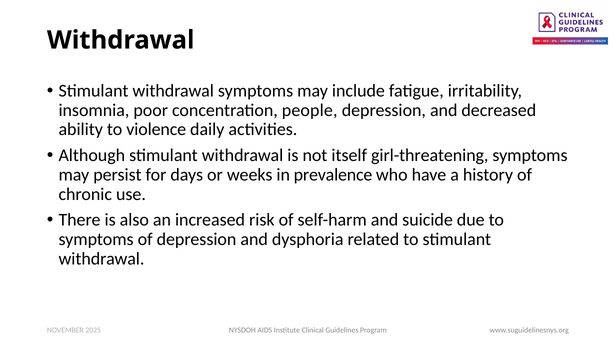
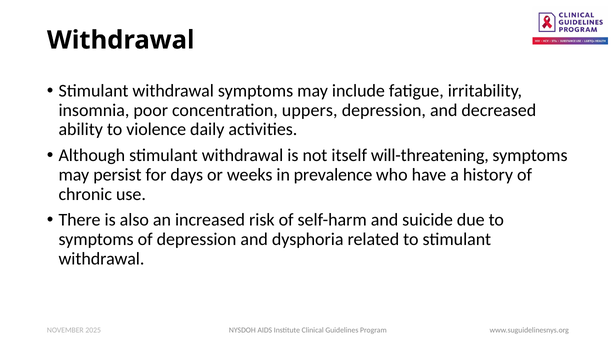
people: people -> uppers (310, 110)
girl-threatening: girl-threatening -> will-threatening (430, 156)
